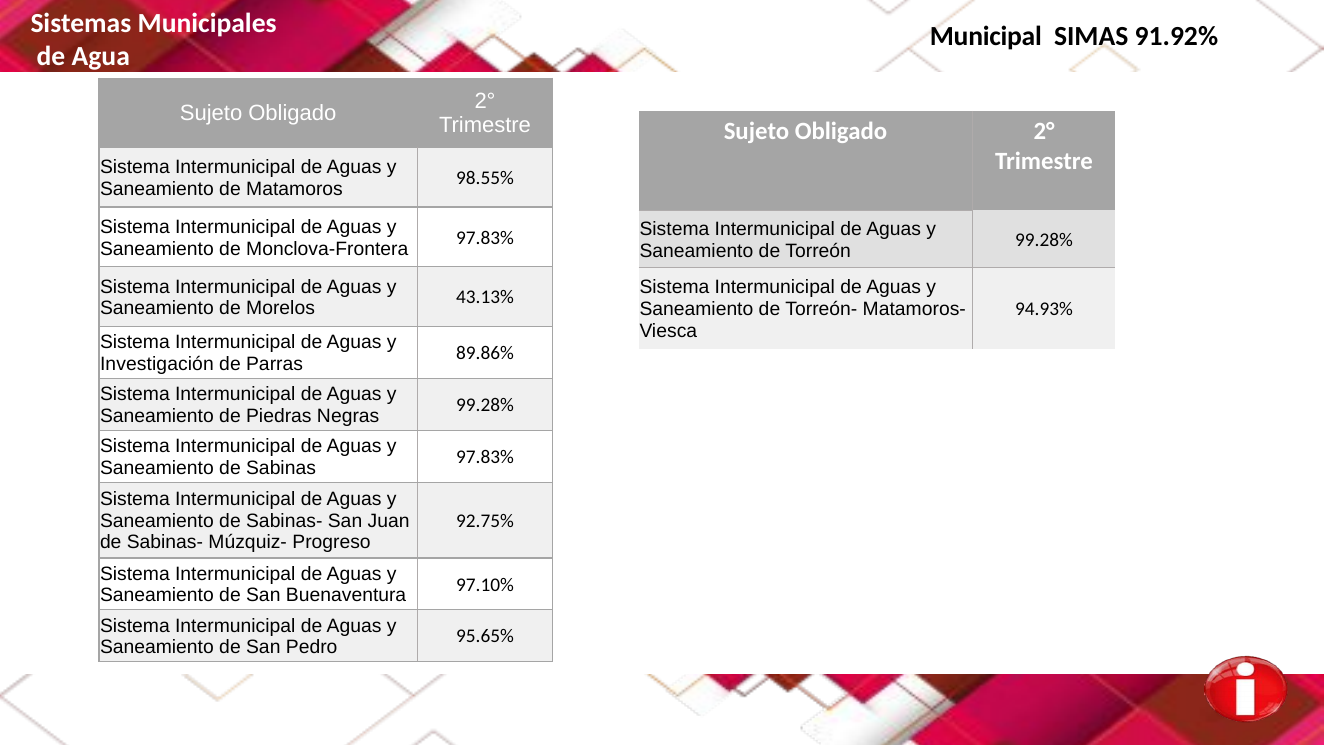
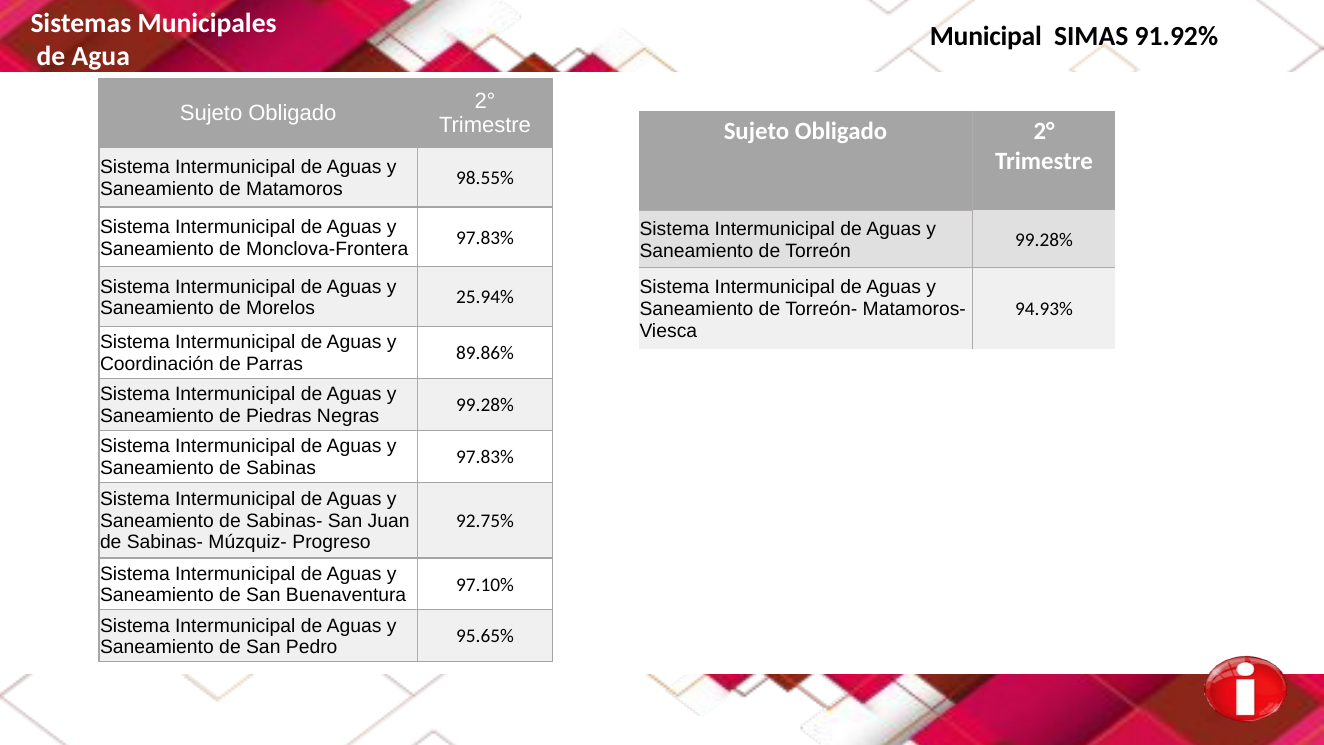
43.13%: 43.13% -> 25.94% (485, 297)
Investigación: Investigación -> Coordinación (157, 364)
